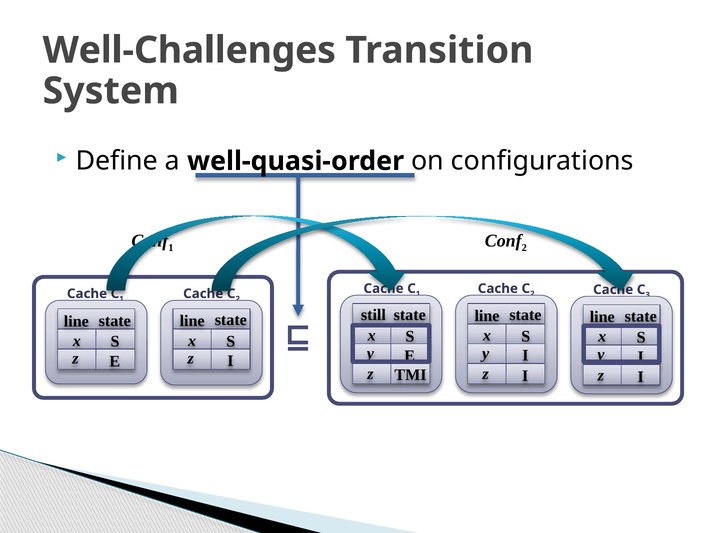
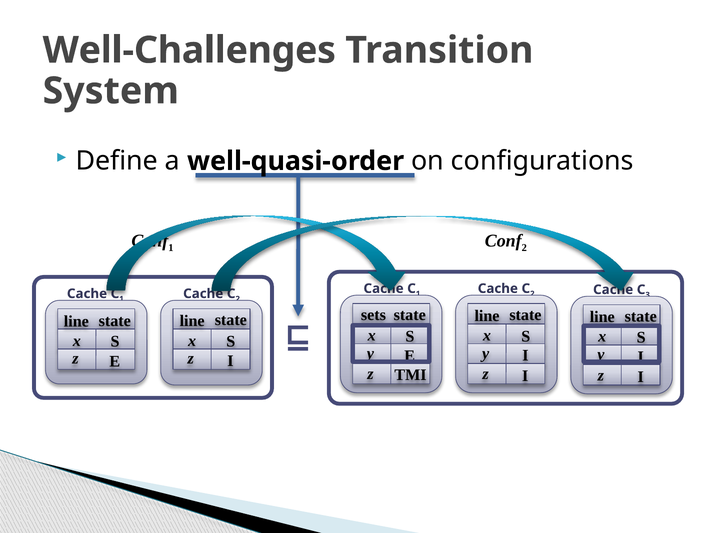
still: still -> sets (373, 315)
